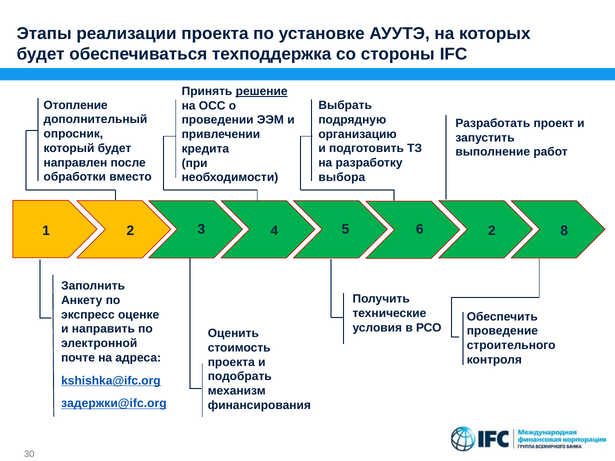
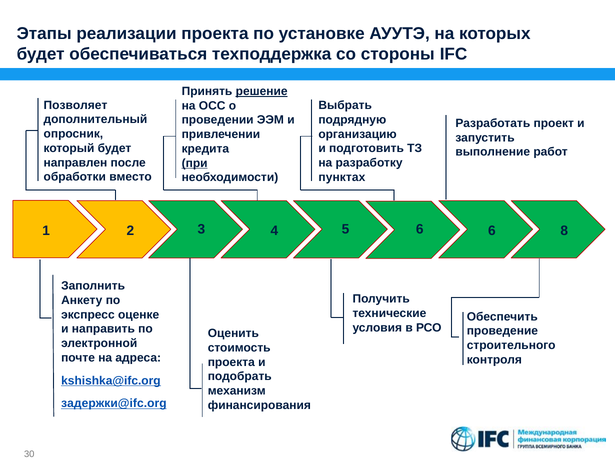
Отопление: Отопление -> Позволяет (75, 105)
при underline: none -> present (195, 163)
выбора: выбора -> пунктах (342, 177)
5 2: 2 -> 6 (492, 231)
